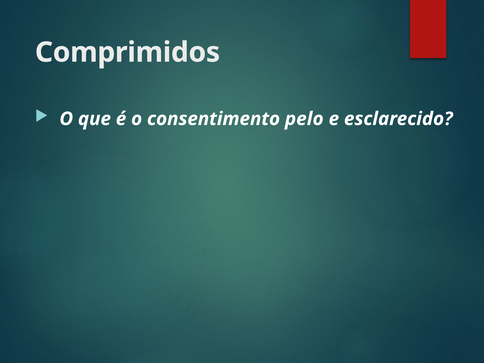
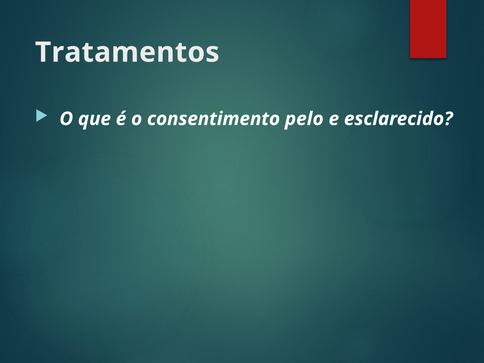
Comprimidos: Comprimidos -> Tratamentos (127, 52)
